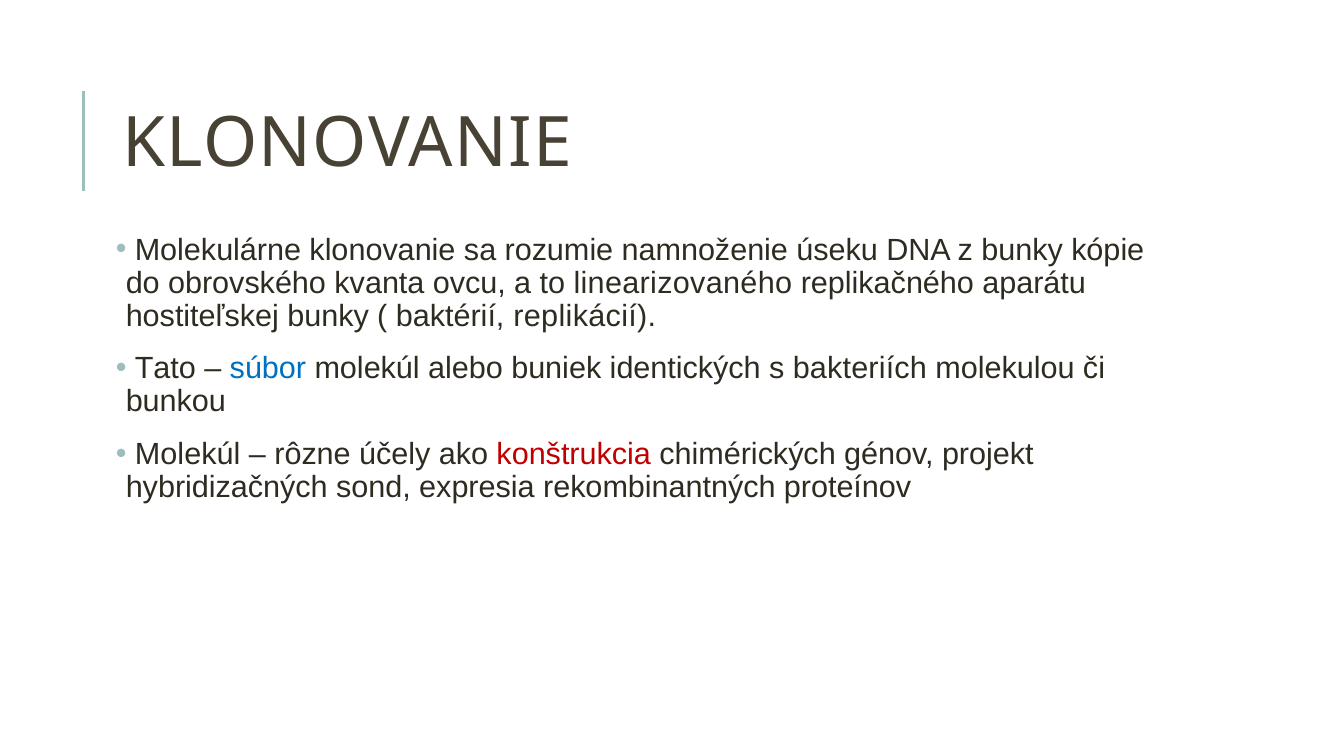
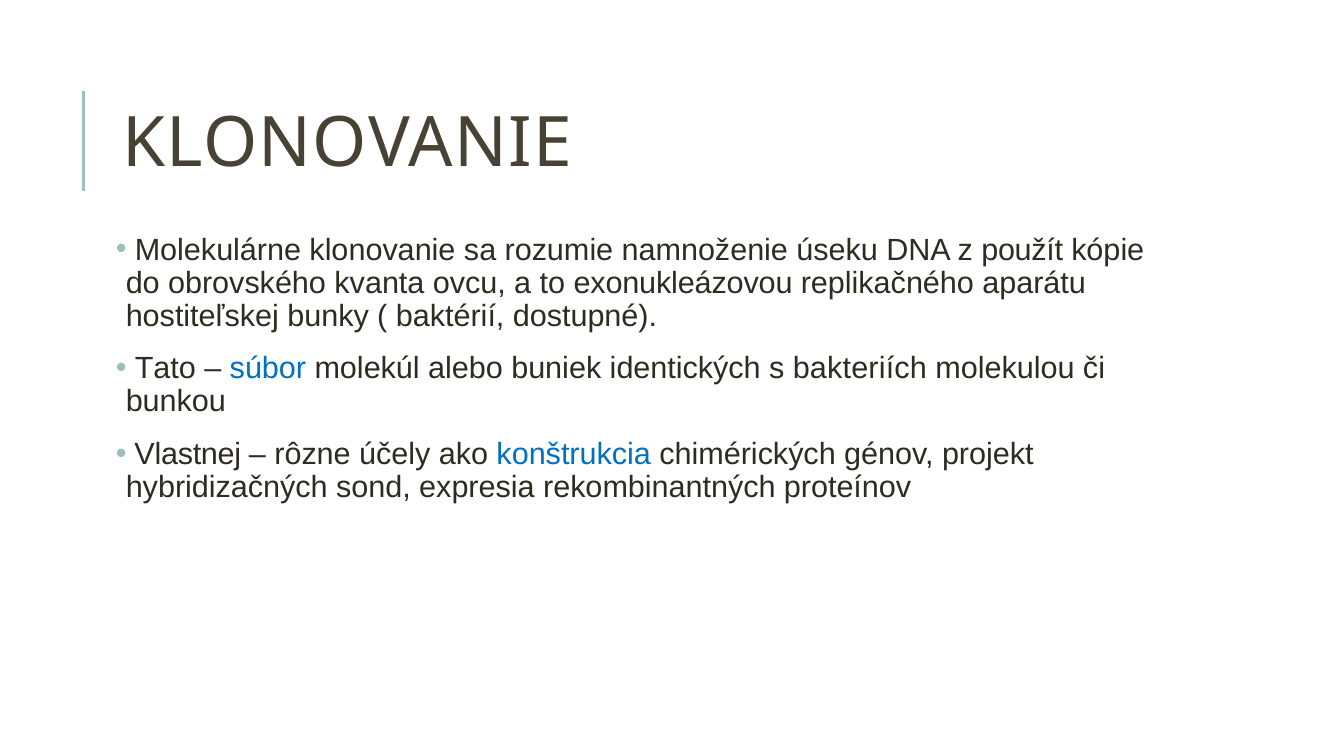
z bunky: bunky -> použít (1022, 250)
linearizovaného: linearizovaného -> exonukleázovou (683, 283)
replikácií: replikácií -> dostupné (585, 316)
Molekúl: Molekúl -> Vlastnej (188, 454)
konštrukcia colour: red -> blue (574, 454)
